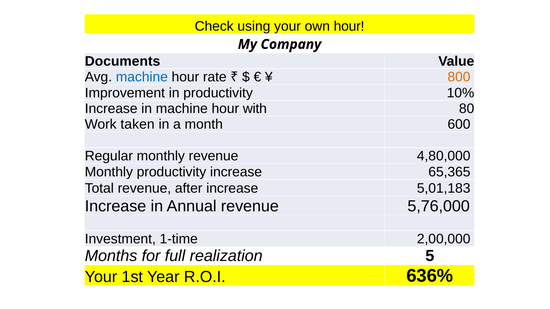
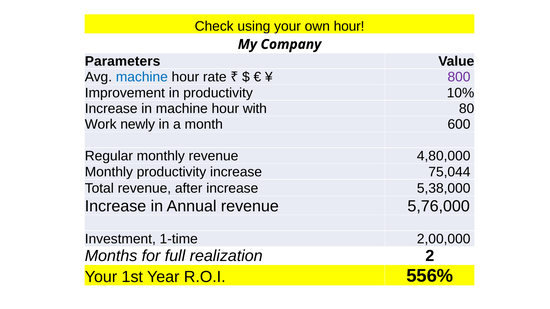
Documents: Documents -> Parameters (123, 61)
800 colour: orange -> purple (459, 77)
taken: taken -> newly (138, 125)
65,365: 65,365 -> 75,044 (449, 172)
5,01,183: 5,01,183 -> 5,38,000 (444, 189)
5: 5 -> 2 (430, 256)
636%: 636% -> 556% (430, 276)
